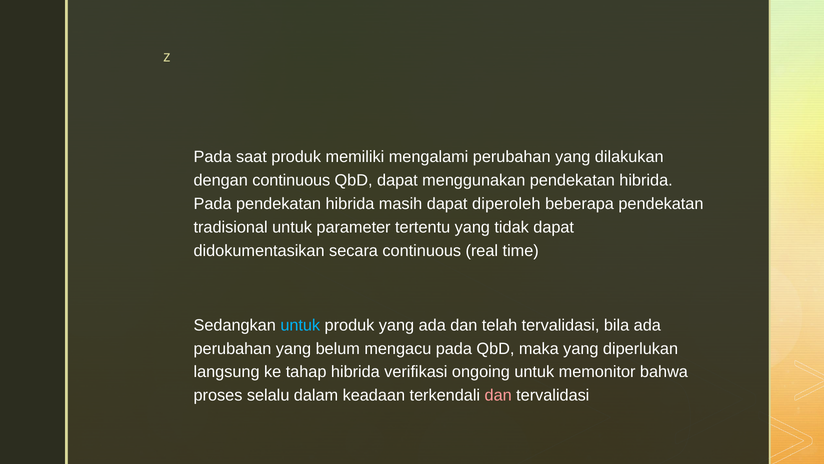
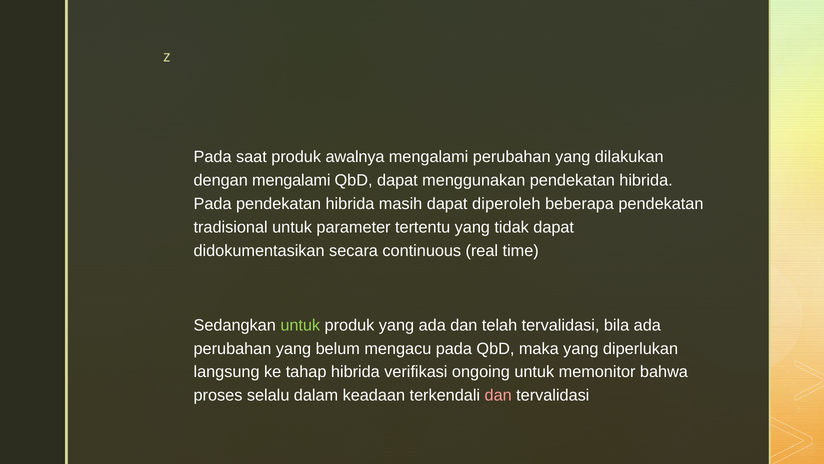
memiliki: memiliki -> awalnya (355, 157)
dengan continuous: continuous -> mengalami (291, 180)
untuk colour: light blue -> light green (300, 325)
